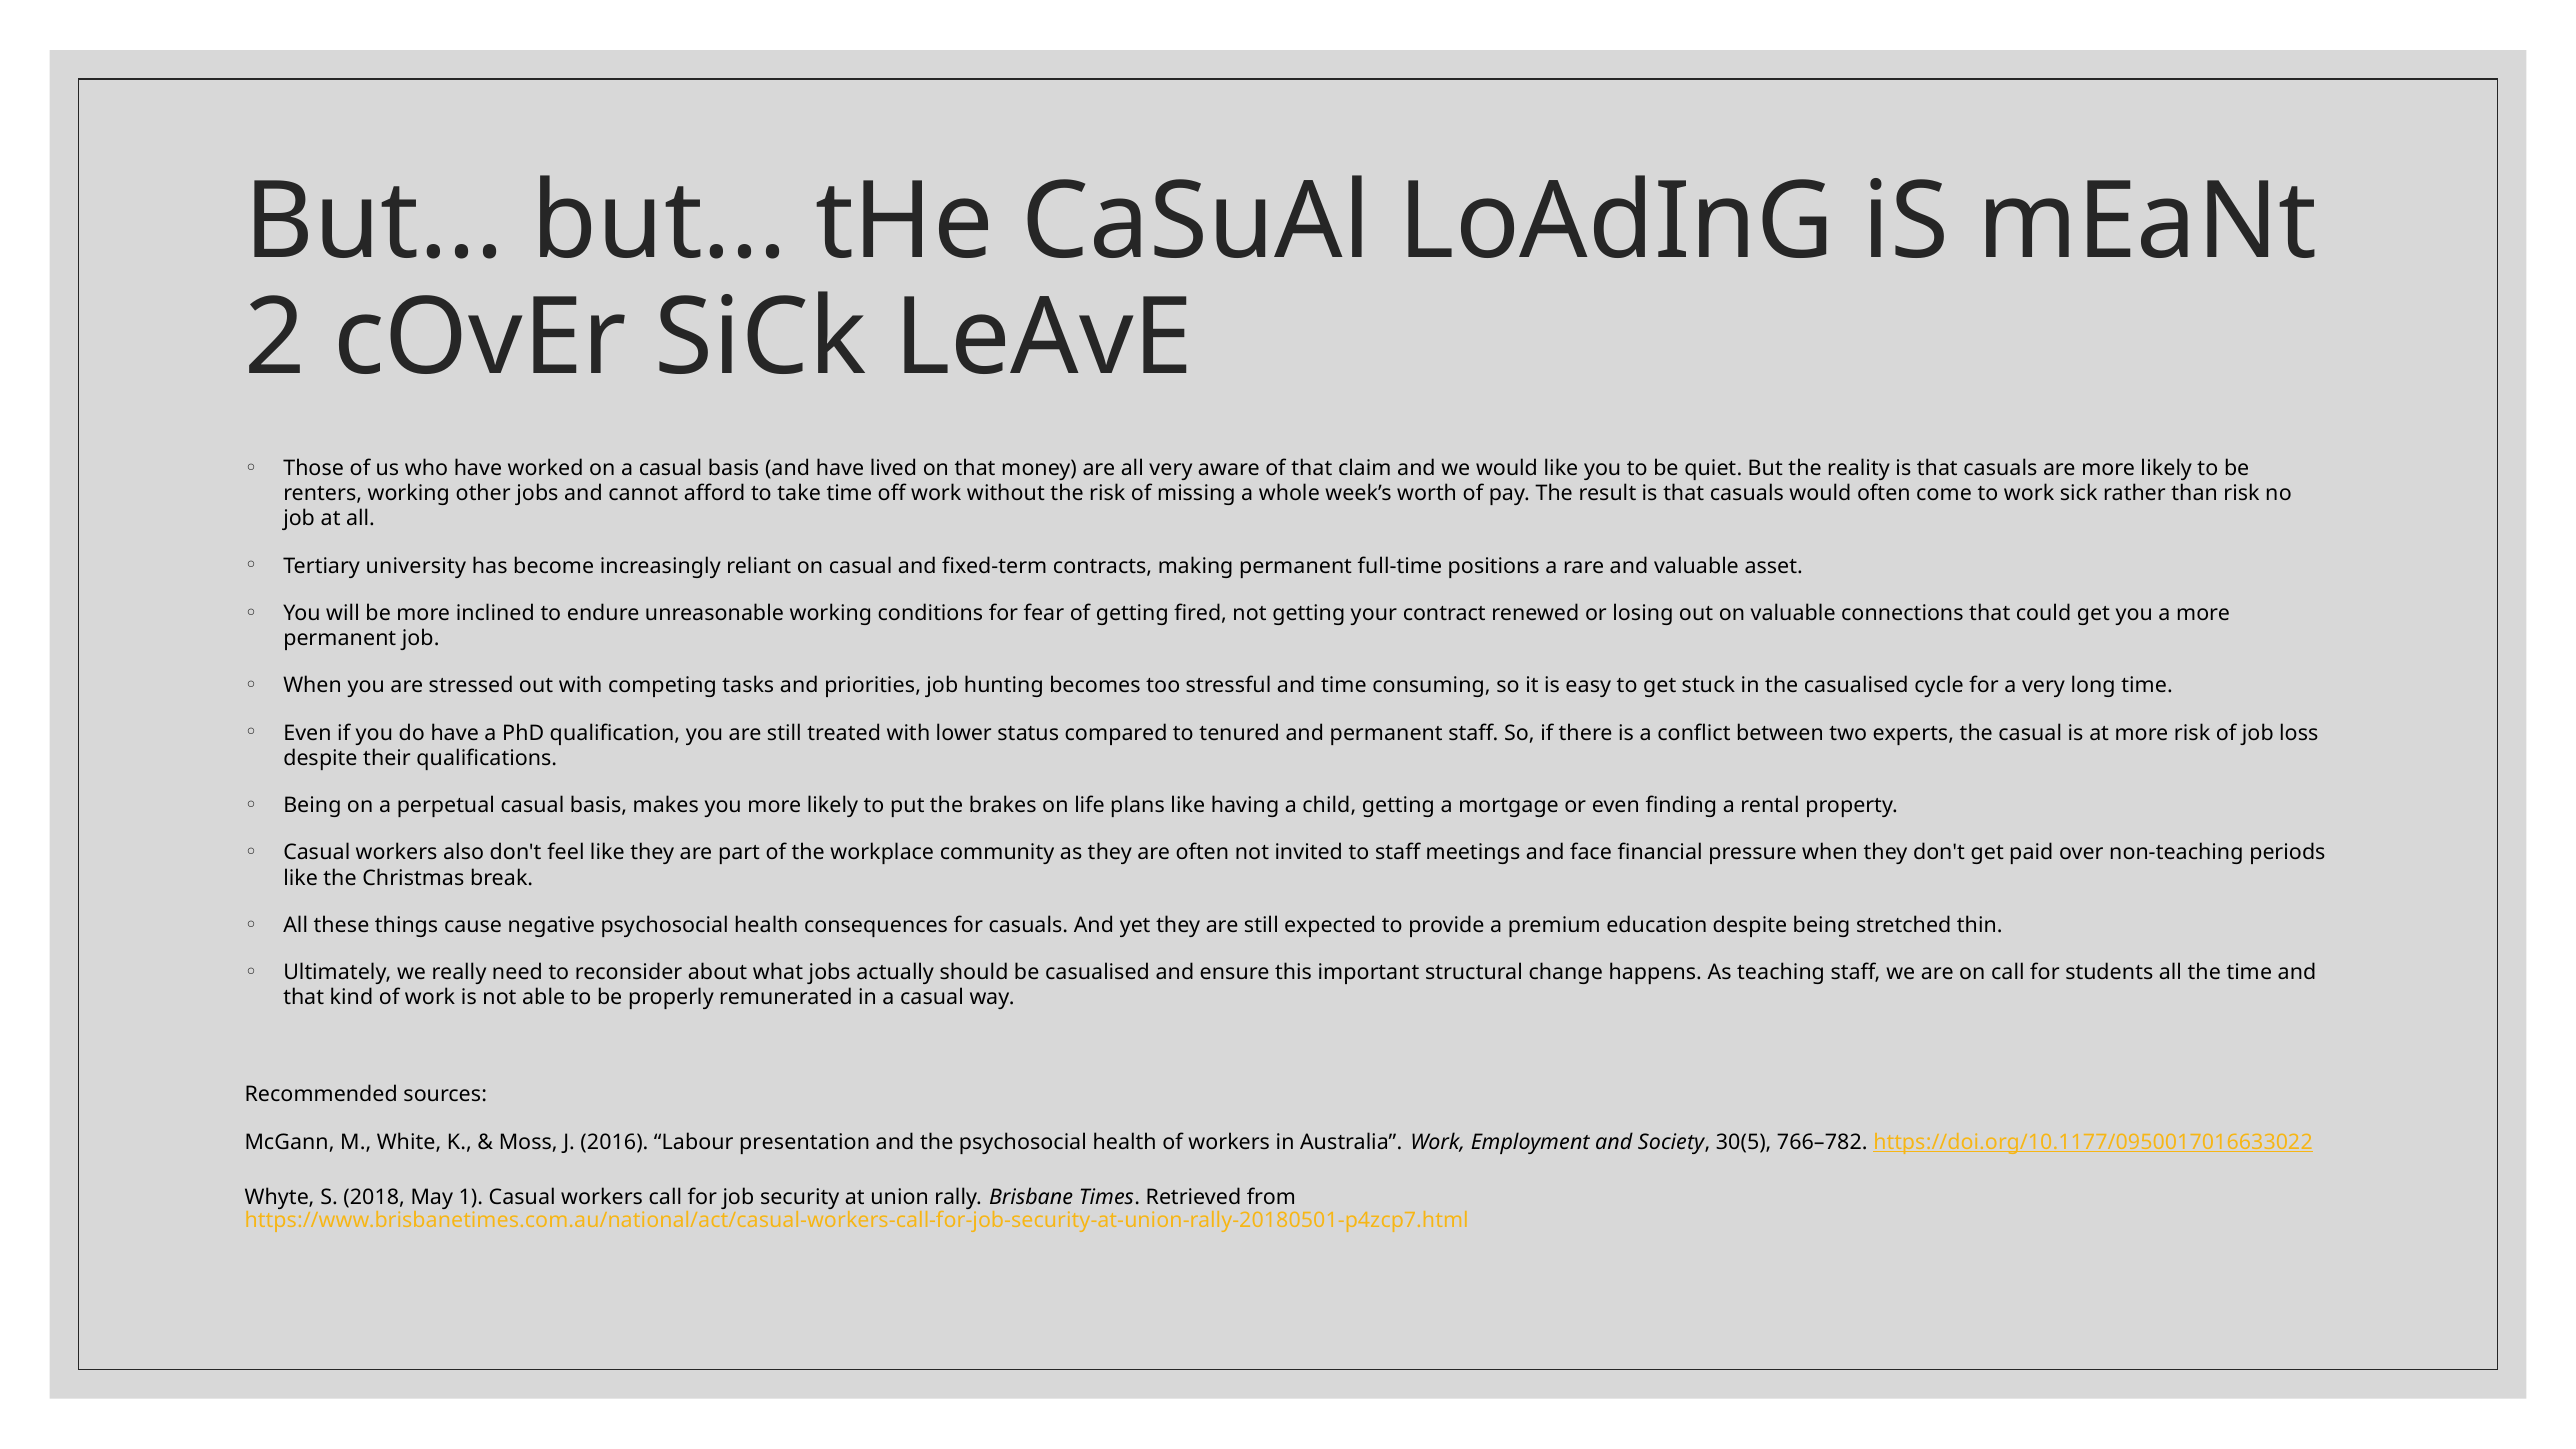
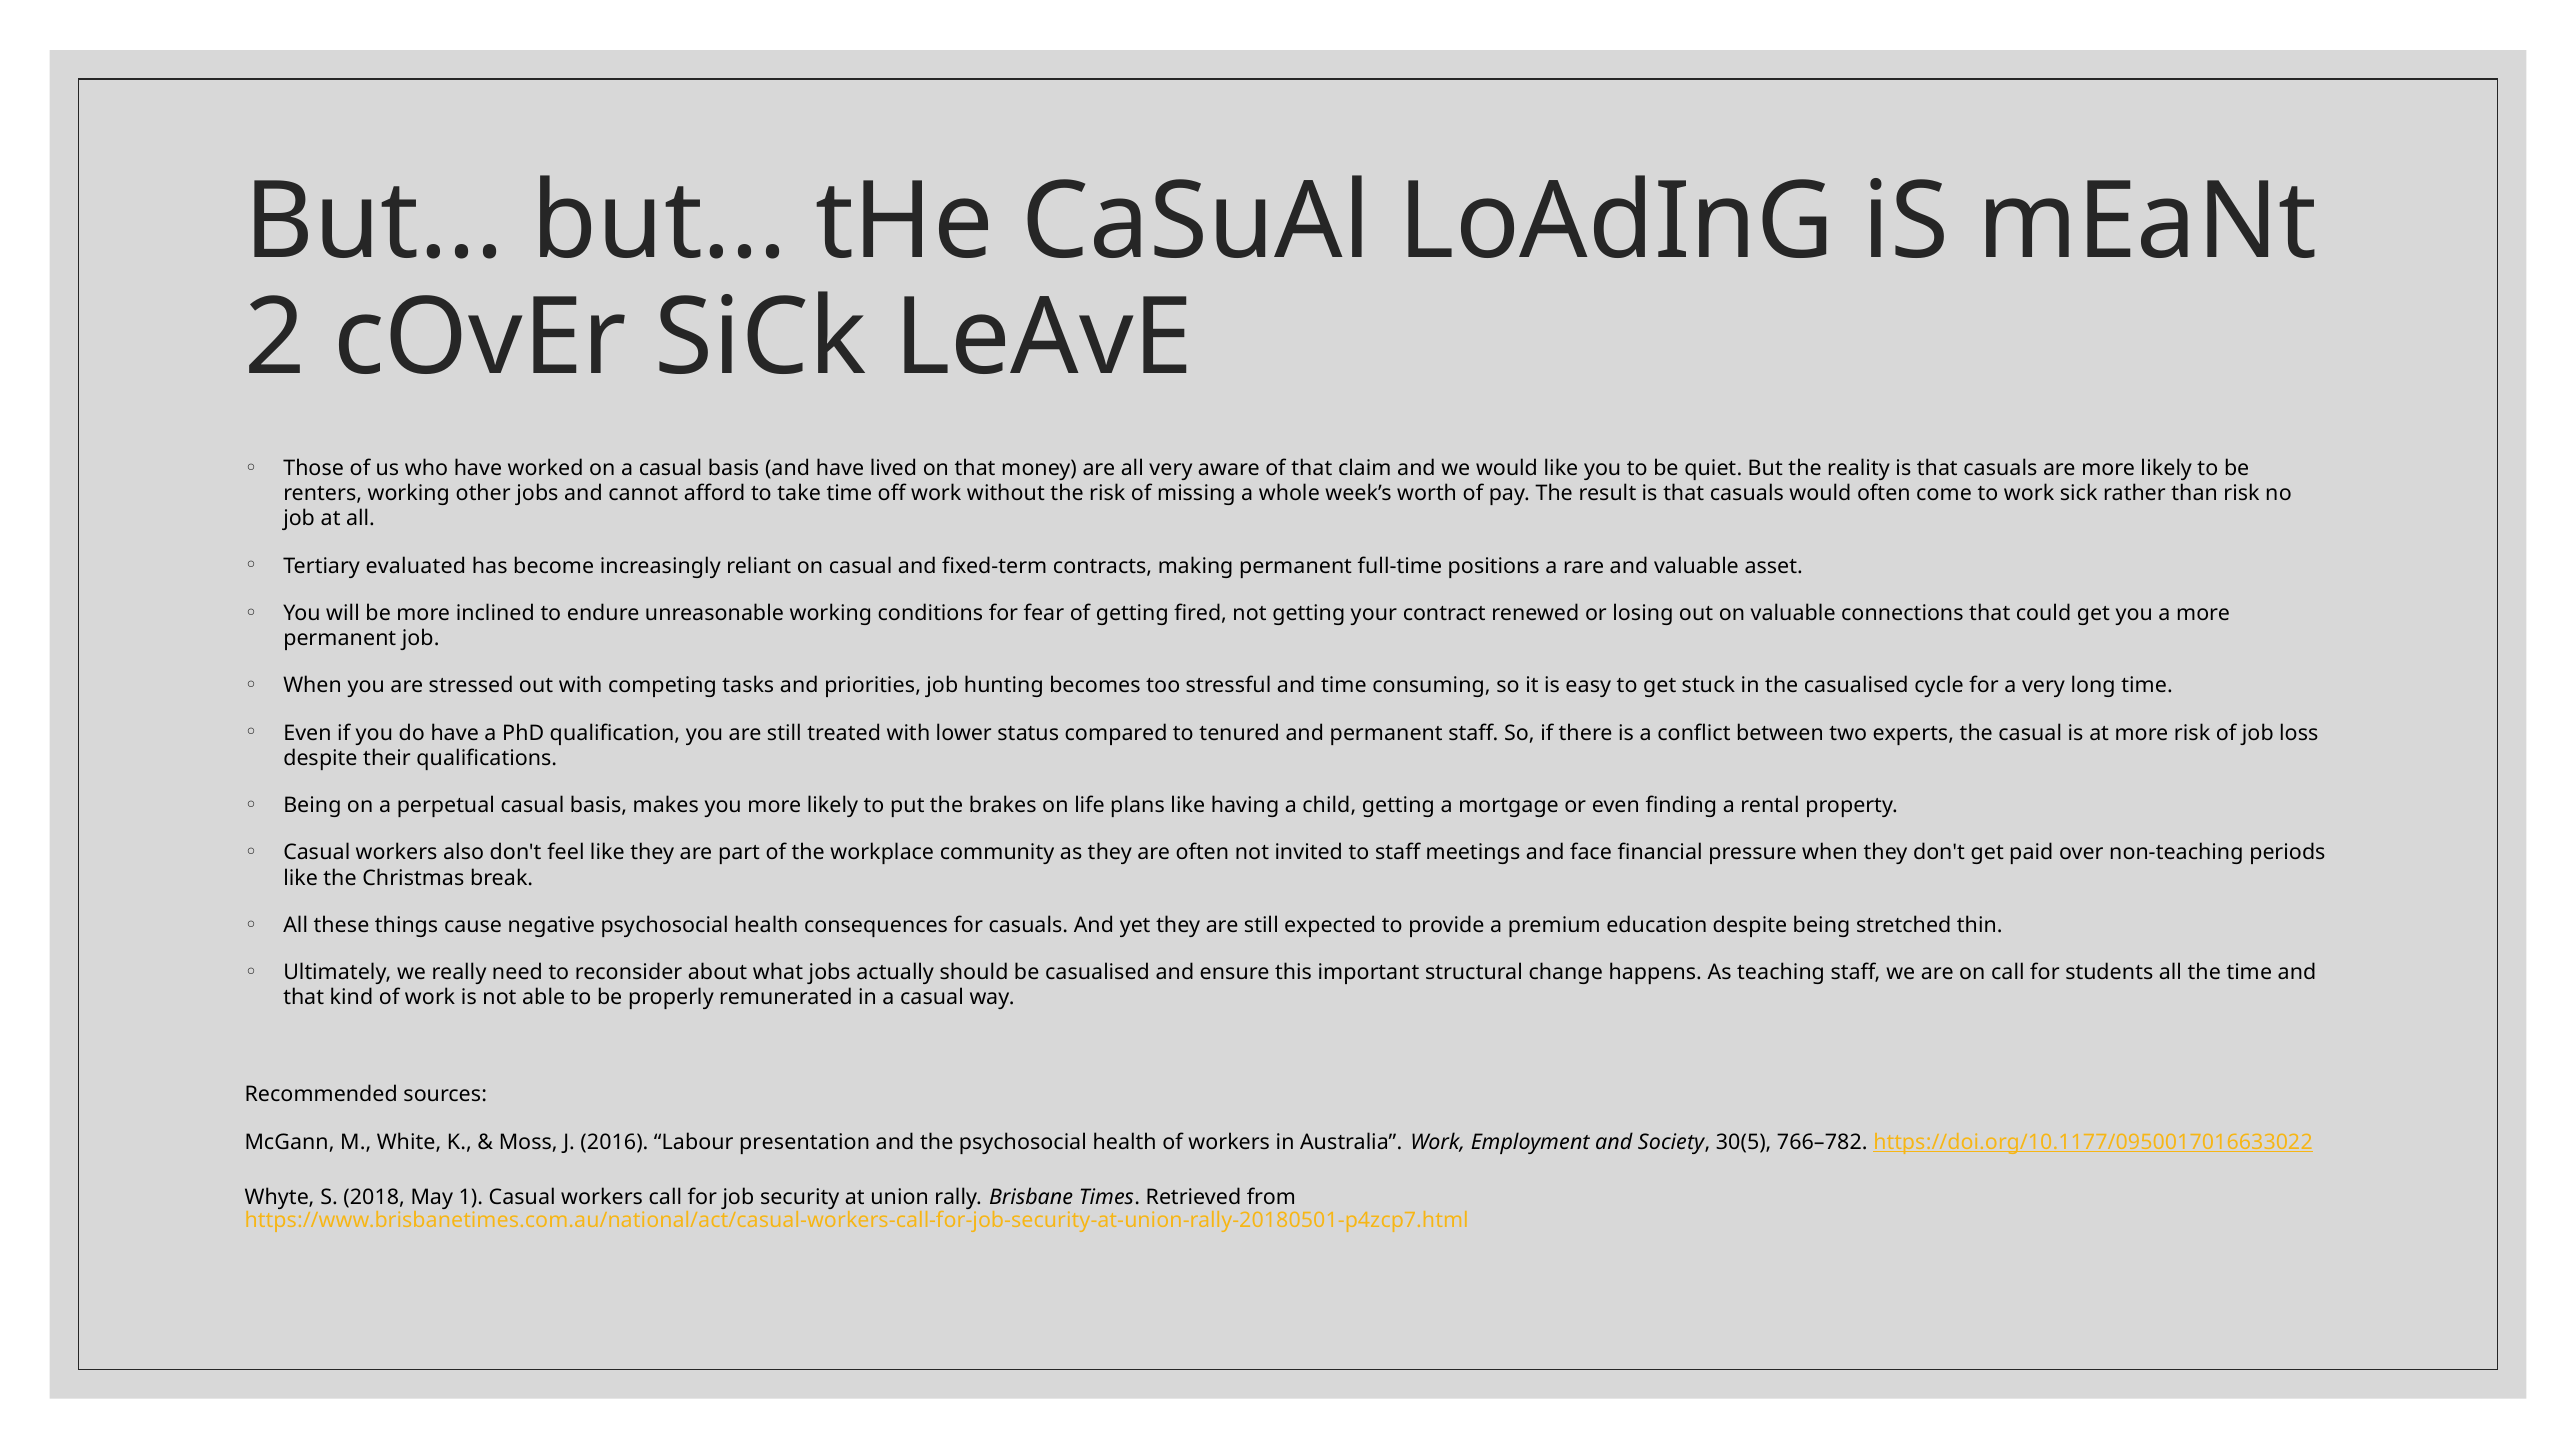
university: university -> evaluated (416, 566)
